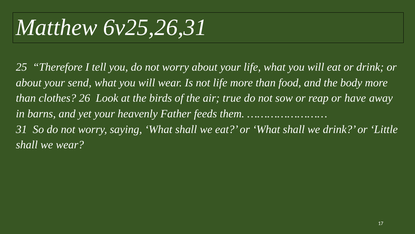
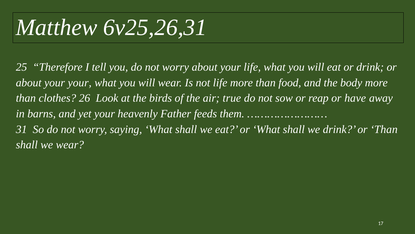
your send: send -> your (80, 83)
or Little: Little -> Than (384, 129)
